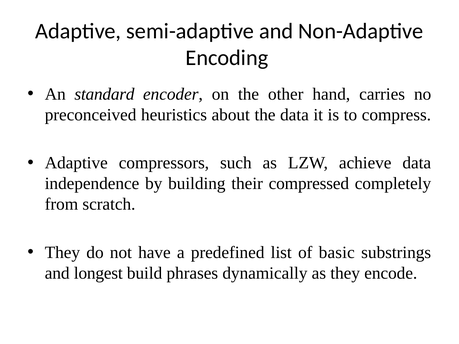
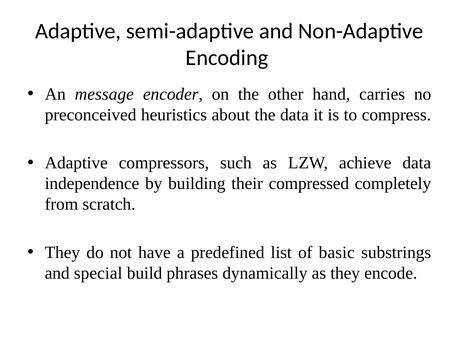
standard: standard -> message (104, 94)
longest: longest -> special (98, 273)
